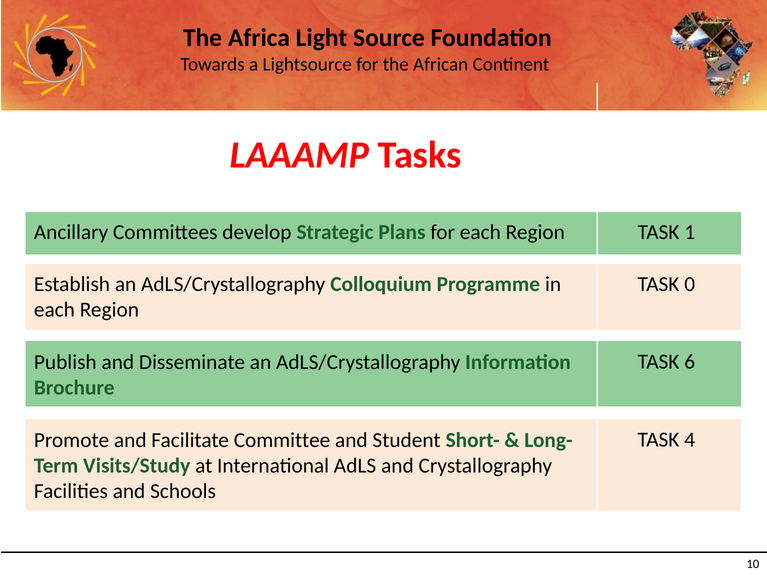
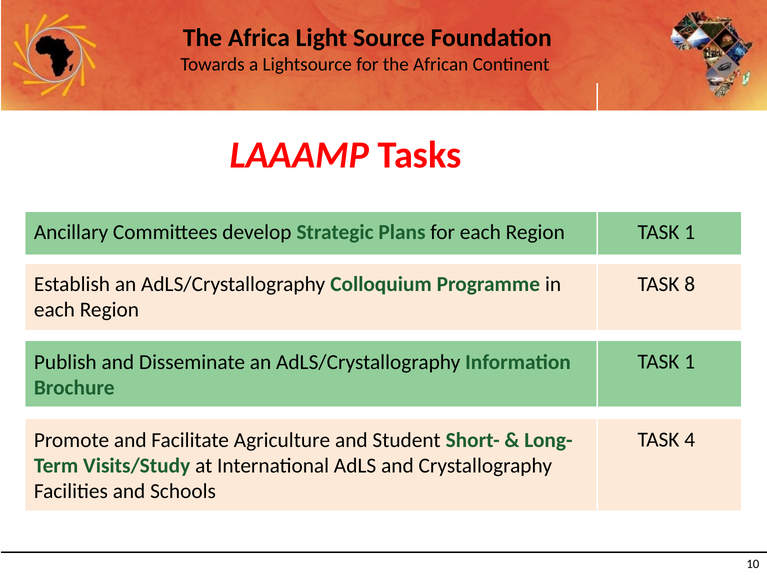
0: 0 -> 8 (690, 284)
6: 6 -> 1 (690, 362)
Committee: Committee -> Agriculture (282, 440)
